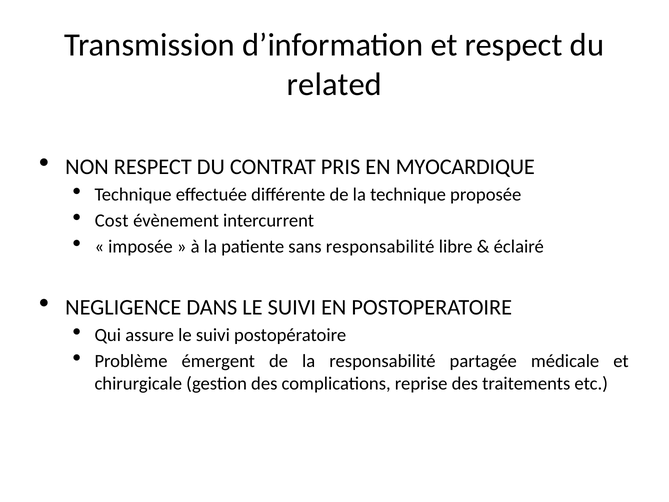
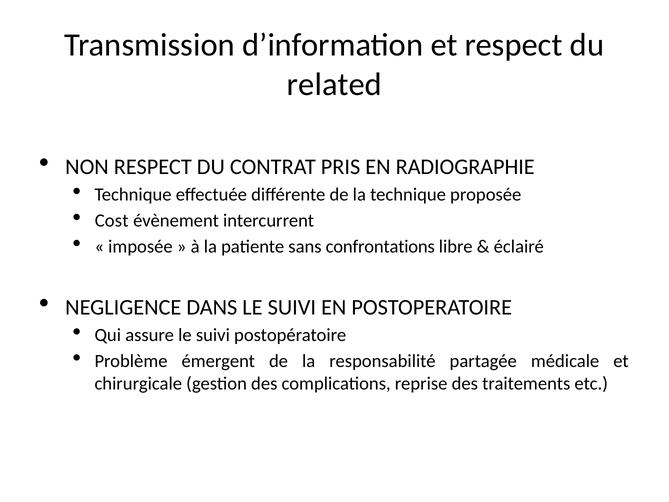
MYOCARDIQUE: MYOCARDIQUE -> RADIOGRAPHIE (465, 167)
sans responsabilité: responsabilité -> confrontations (380, 247)
